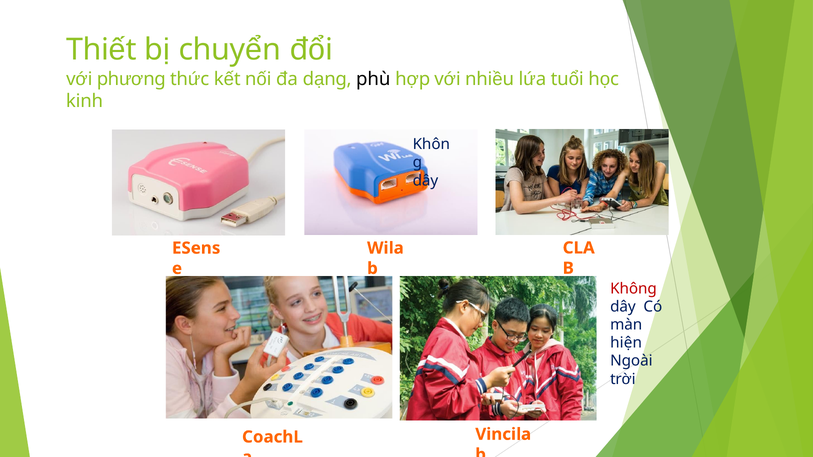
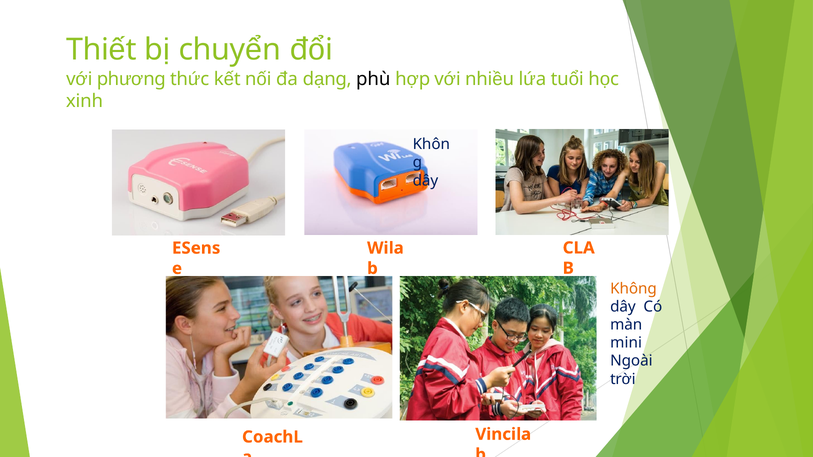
kinh: kinh -> xinh (84, 101)
Không colour: red -> orange (634, 289)
hiện: hiện -> mini (626, 343)
